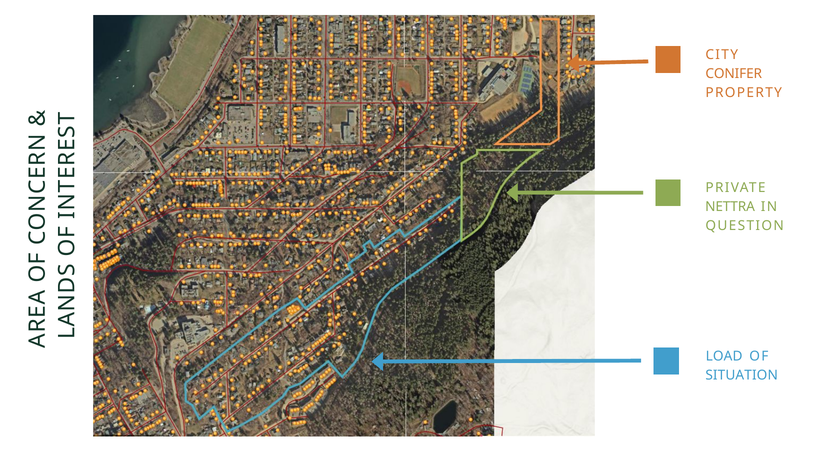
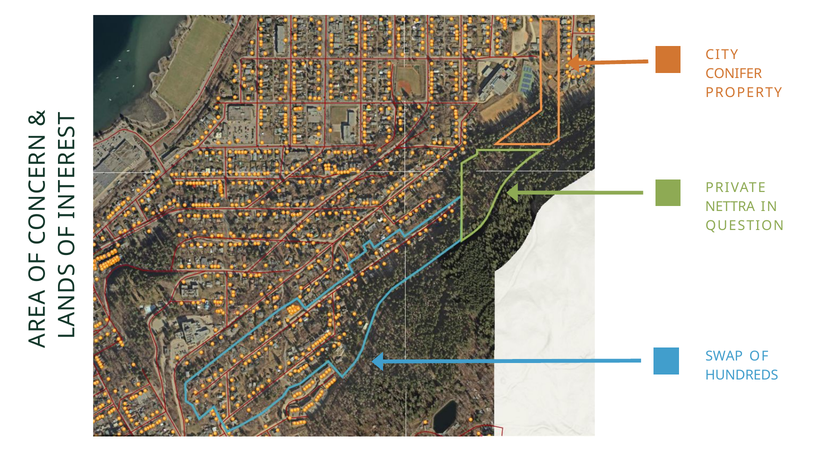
LOAD: LOAD -> SWAP (724, 356)
SITUATION: SITUATION -> HUNDREDS (742, 375)
